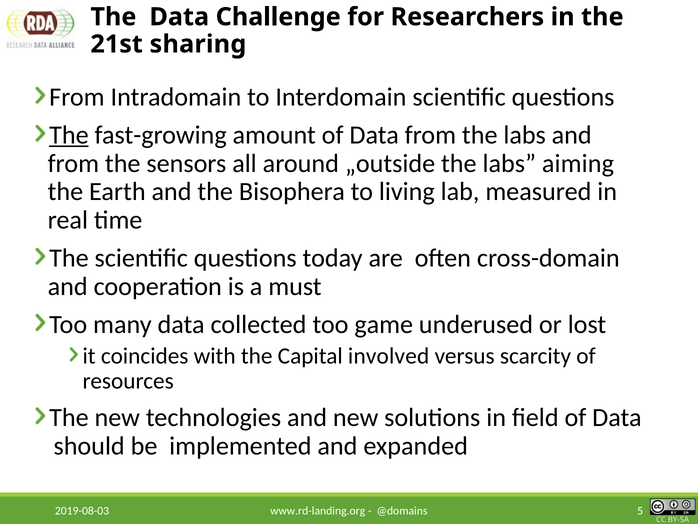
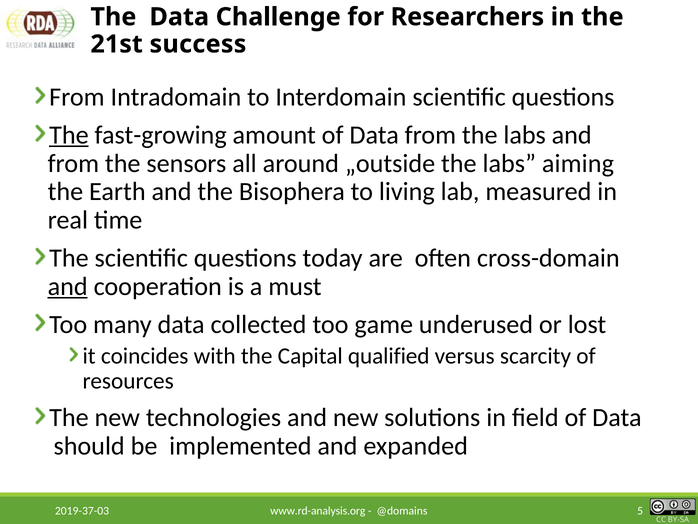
sharing: sharing -> success (198, 44)
and underline: none -> present (68, 286)
involved: involved -> qualified (389, 356)
www.rd-landing.org: www.rd-landing.org -> www.rd-analysis.org (318, 510)
2019-08-03: 2019-08-03 -> 2019-37-03 (82, 510)
